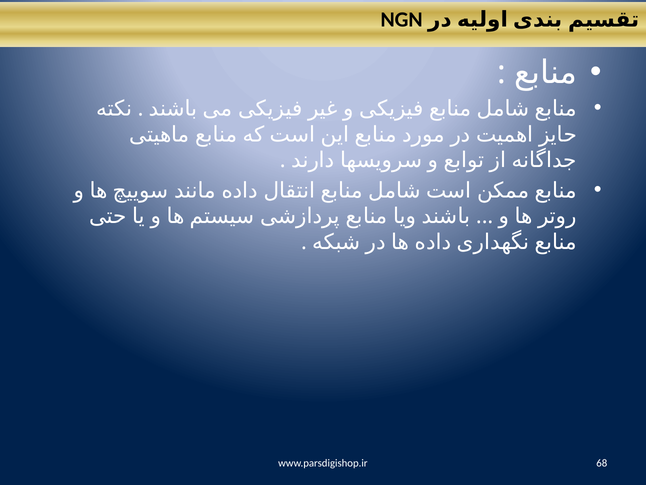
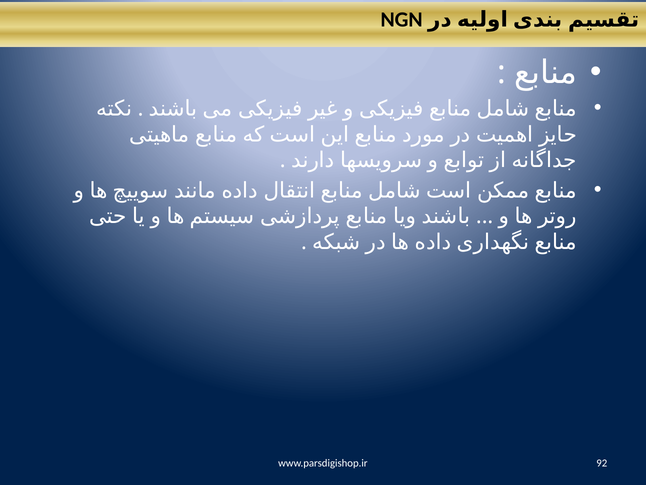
68: 68 -> 92 (602, 463)
